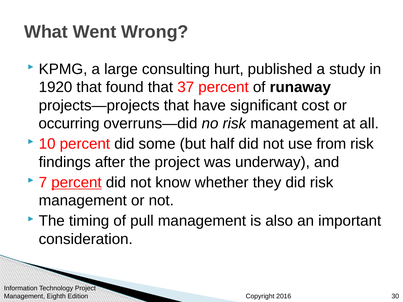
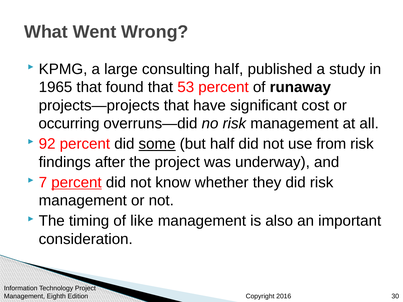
consulting hurt: hurt -> half (229, 69)
1920: 1920 -> 1965 (56, 87)
37: 37 -> 53 (186, 87)
10: 10 -> 92 (47, 144)
some underline: none -> present (157, 144)
pull: pull -> like (142, 221)
